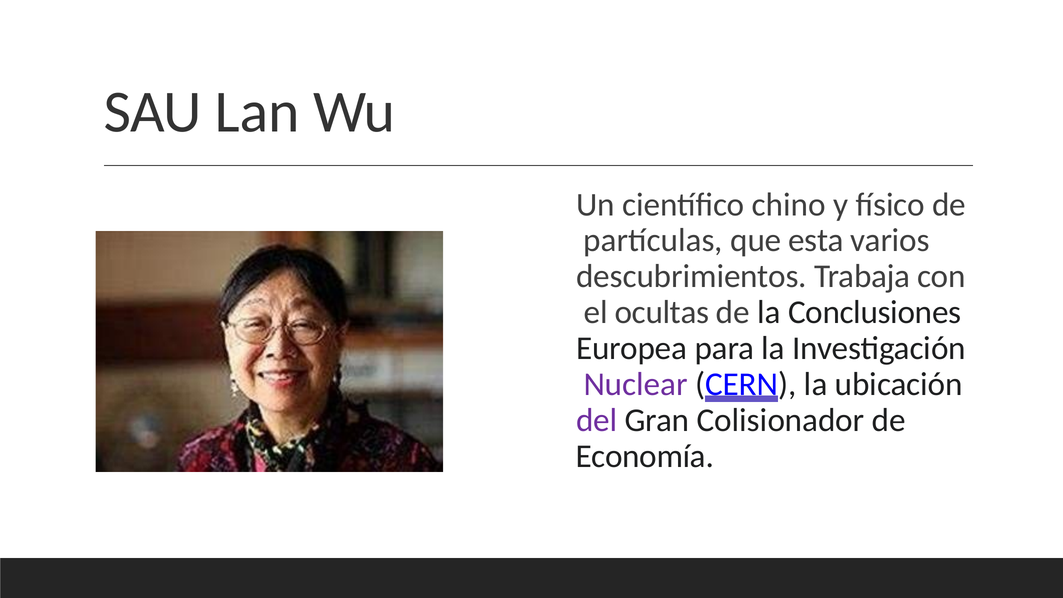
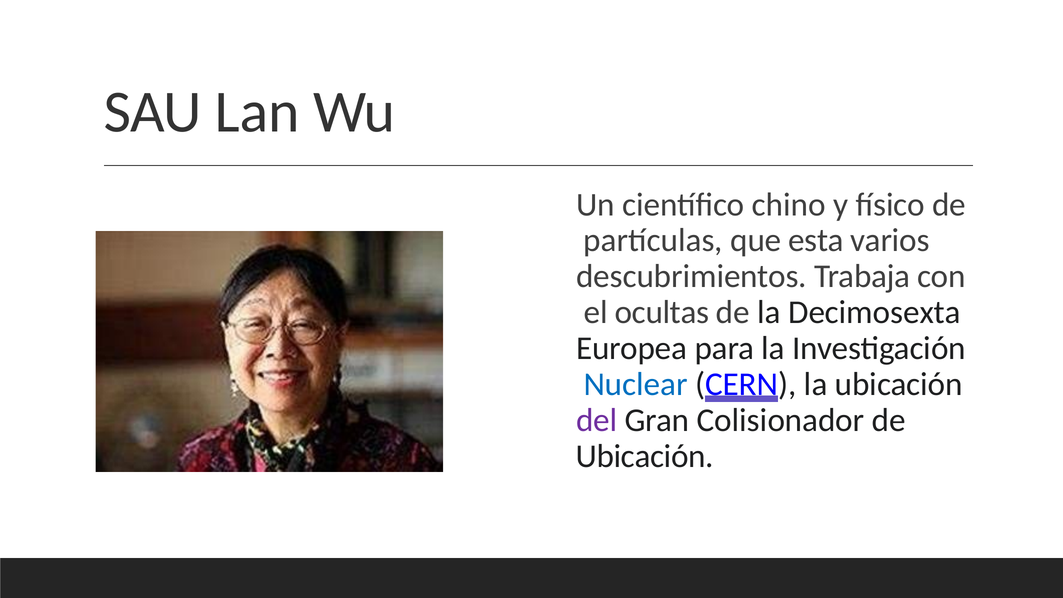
Conclusiones: Conclusiones -> Decimosexta (875, 312)
Nuclear colour: purple -> blue (636, 384)
Economía: Economía -> Ubicación (645, 456)
